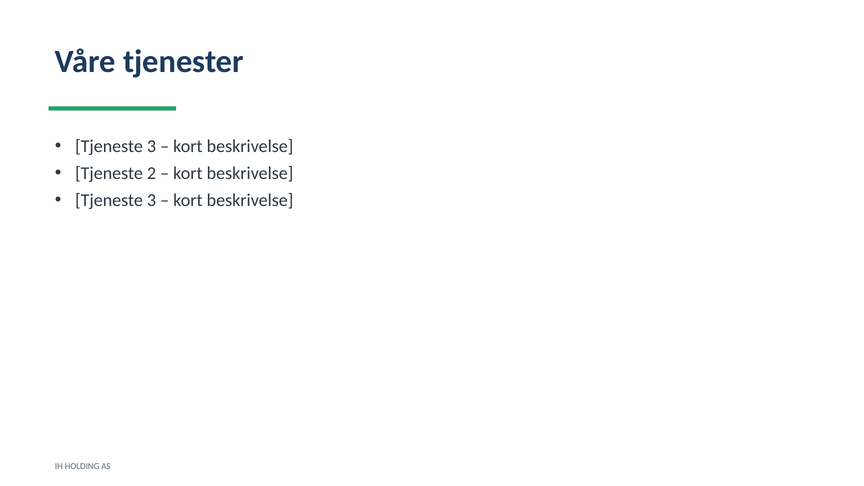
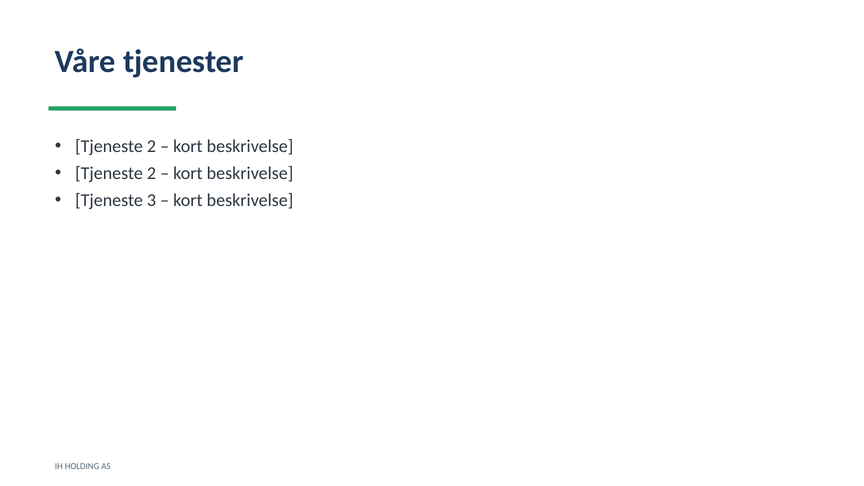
3: 3 -> 2 (151, 146)
